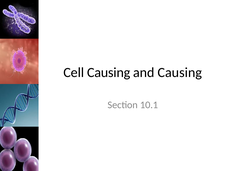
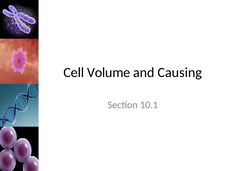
Cell Causing: Causing -> Volume (109, 72)
